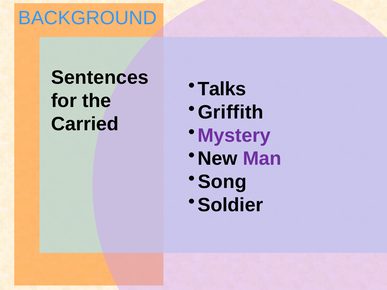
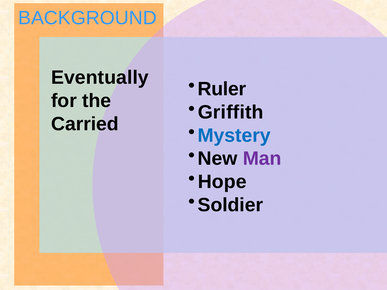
Sentences: Sentences -> Eventually (100, 78)
Talks: Talks -> Ruler (222, 89)
Mystery colour: purple -> blue (234, 135)
Song: Song -> Hope (222, 182)
